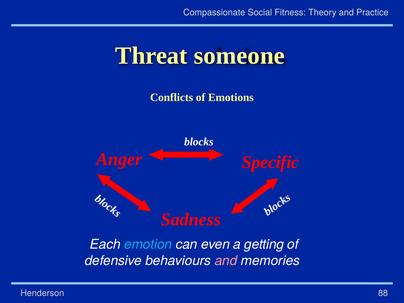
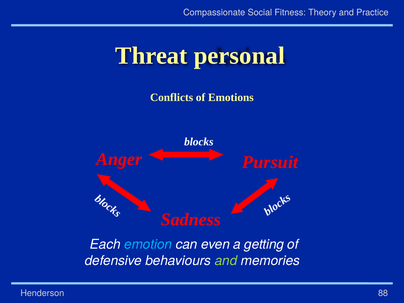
someone: someone -> personal (239, 56)
Specific: Specific -> Pursuit (270, 162)
and colour: pink -> light green (226, 261)
